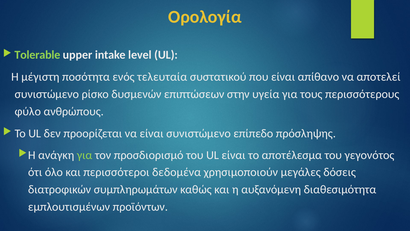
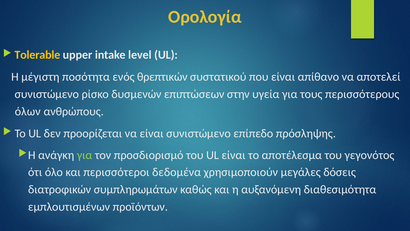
Tolerable colour: light green -> yellow (37, 55)
τελευταία: τελευταία -> θρεπτικών (162, 77)
φύλο: φύλο -> όλων (28, 111)
